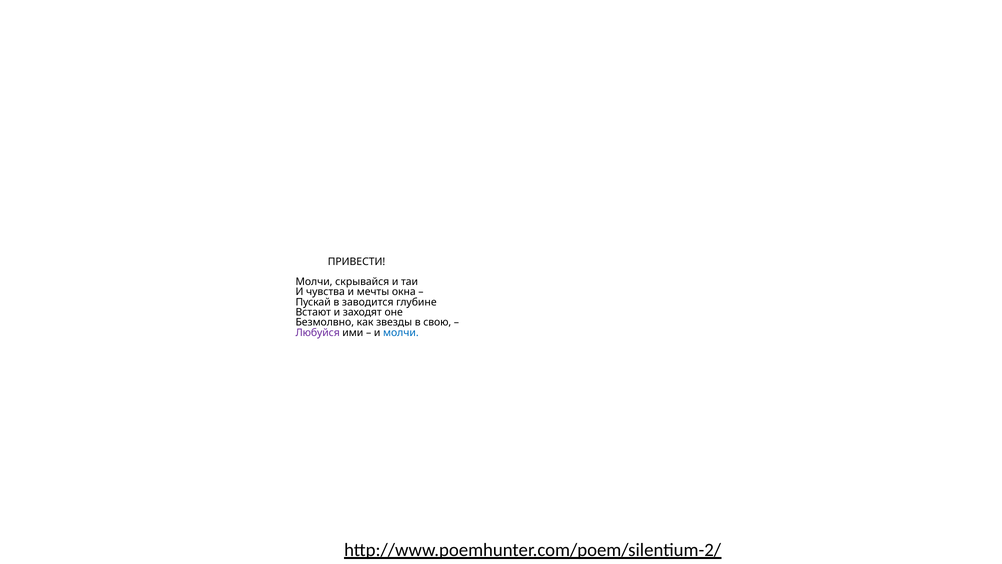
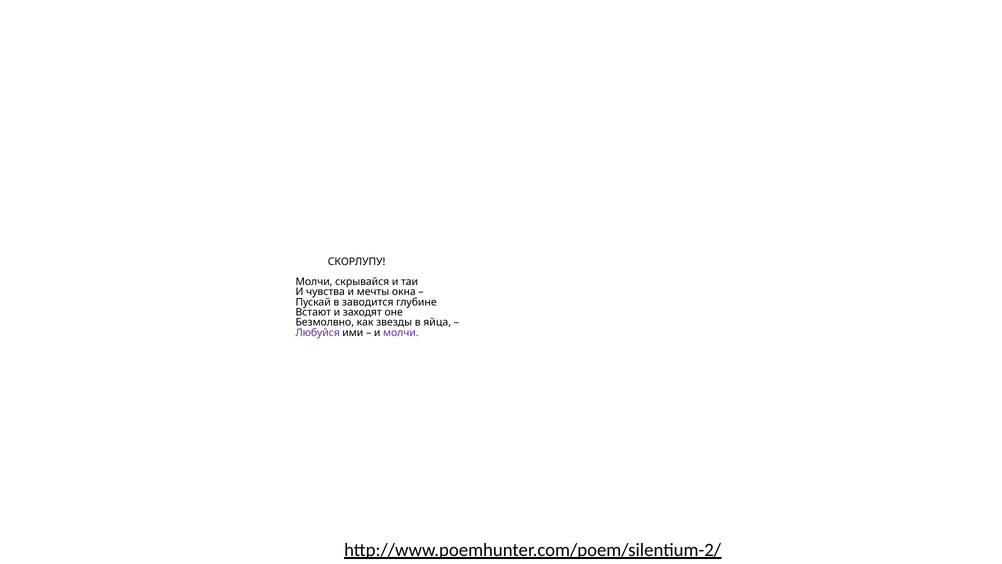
ПРИВЕСТИ: ПРИВЕСТИ -> СКОРЛУПУ (357, 261)
свою: свою -> яйца (437, 322)
молчи colour: blue -> purple (401, 332)
